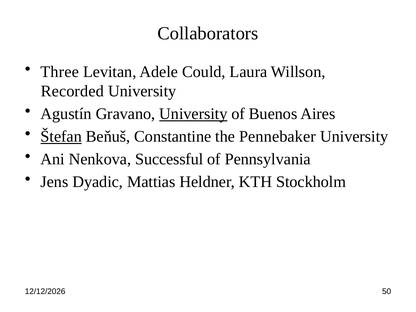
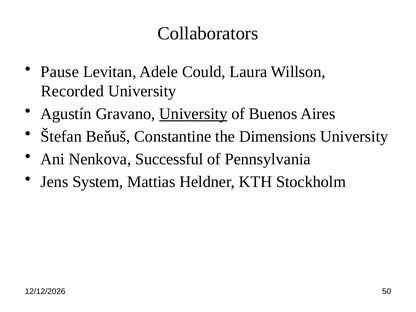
Three: Three -> Pause (60, 72)
Štefan underline: present -> none (61, 137)
Pennebaker: Pennebaker -> Dimensions (278, 137)
Dyadic: Dyadic -> System (98, 182)
